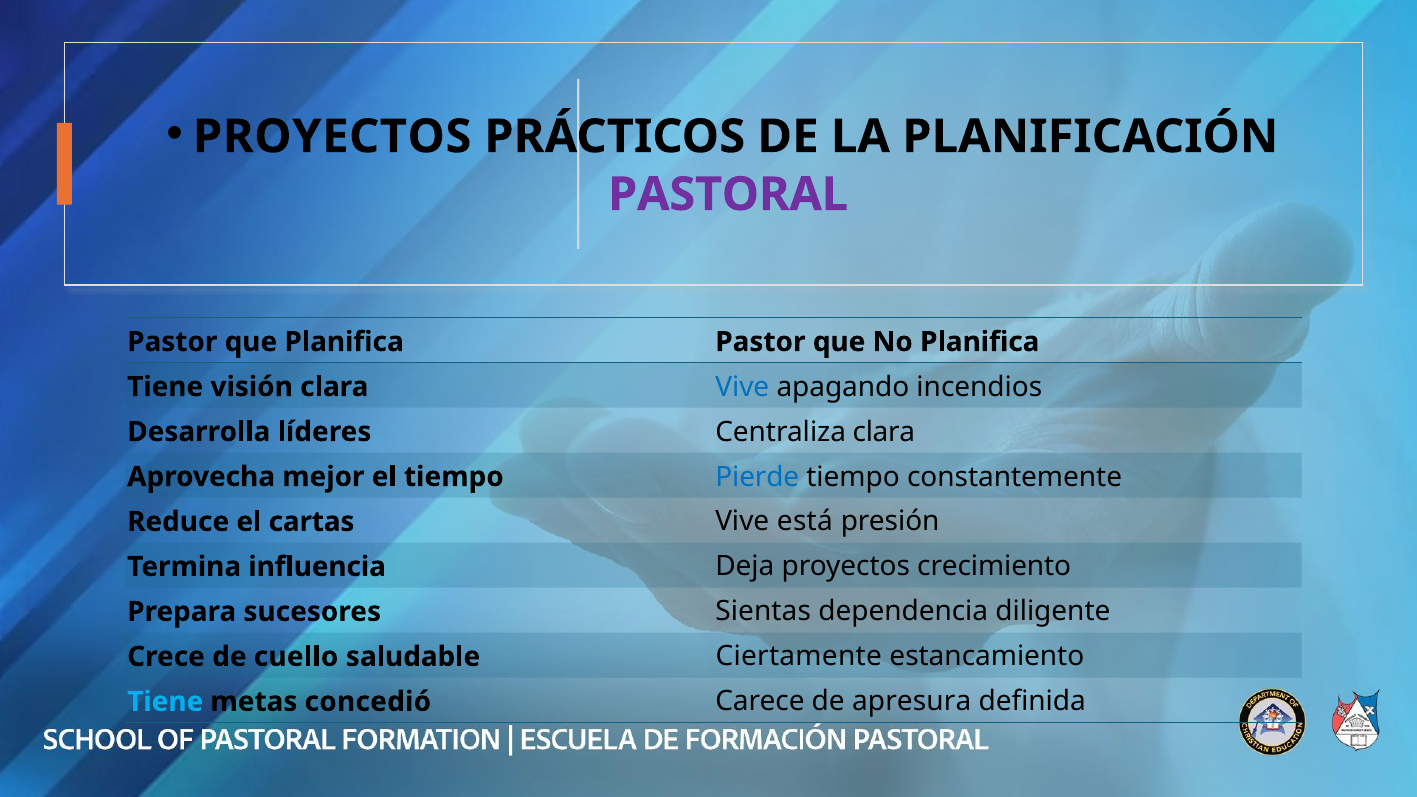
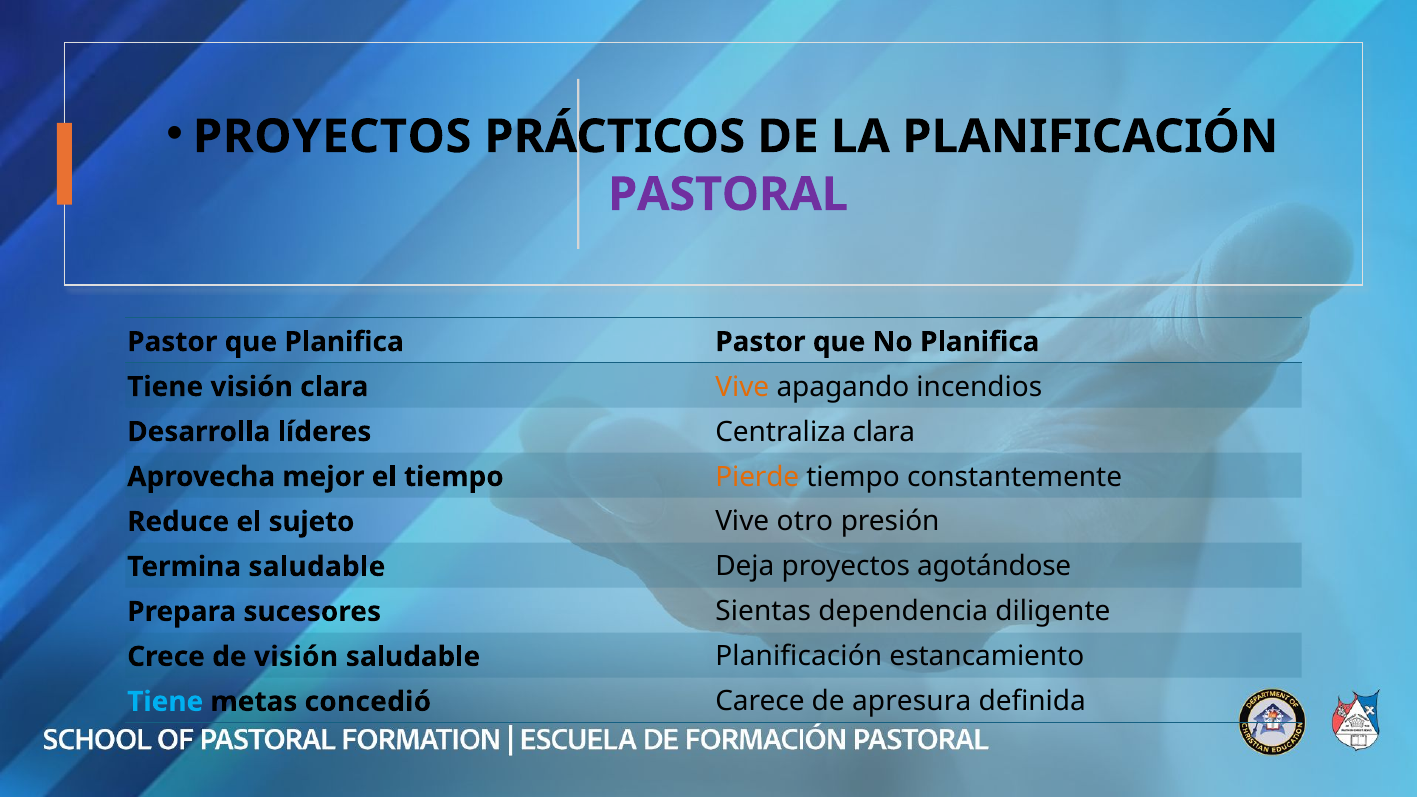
Vive colour: blue -> orange (742, 387)
Pierde colour: blue -> orange (757, 477)
cartas: cartas -> sujeto (312, 522)
está: está -> otro (805, 522)
Termina influencia: influencia -> saludable (317, 567)
crecimiento: crecimiento -> agotándose (994, 567)
de cuello: cuello -> visión (296, 657)
saludable Ciertamente: Ciertamente -> Planificación (799, 657)
